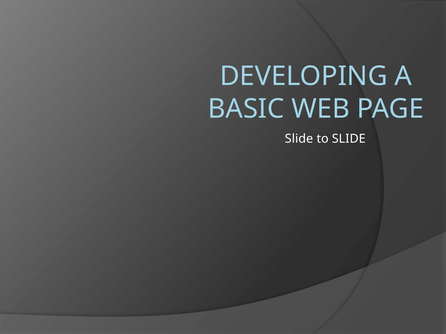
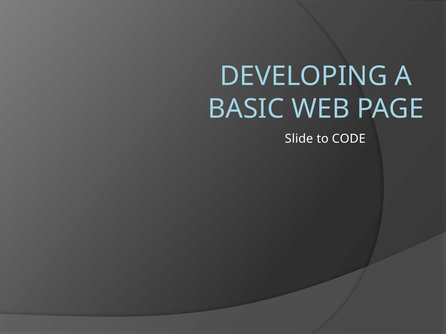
to SLIDE: SLIDE -> CODE (349, 139)
